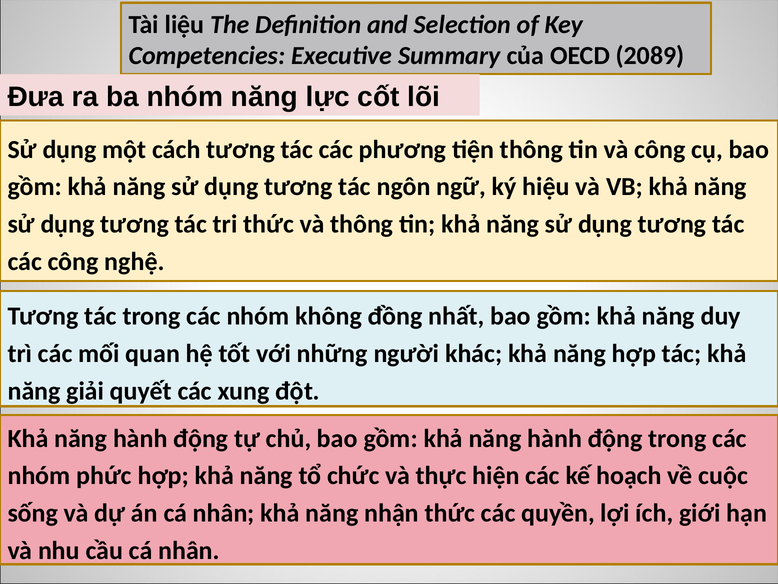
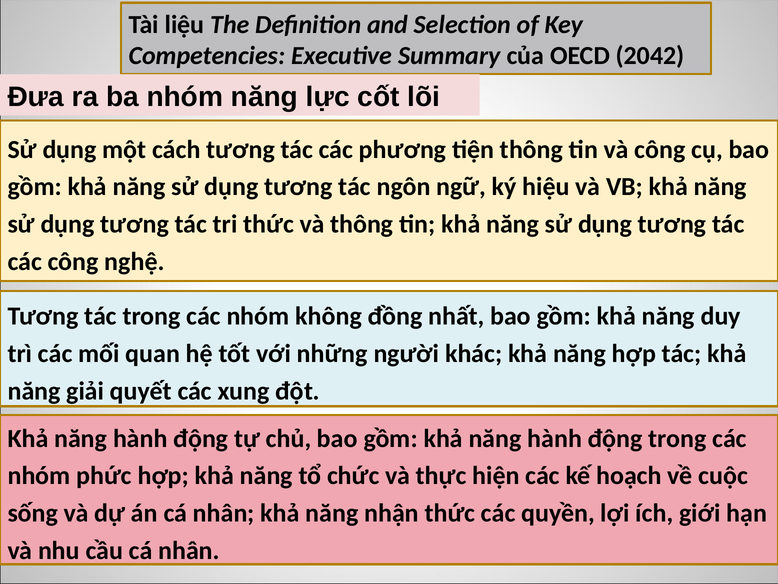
2089: 2089 -> 2042 (650, 56)
